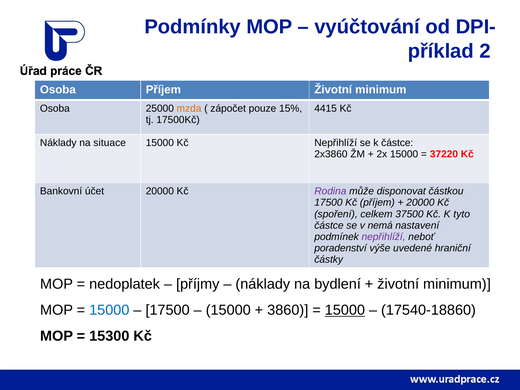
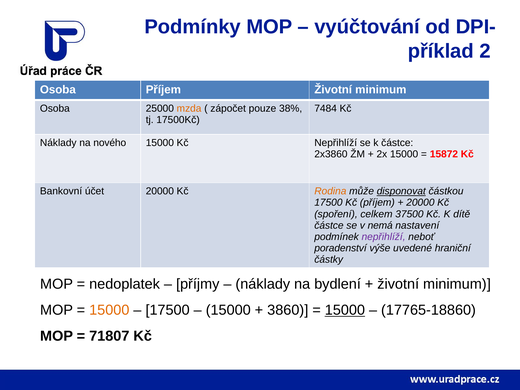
15%: 15% -> 38% (291, 109)
4415: 4415 -> 7484 (326, 109)
situace: situace -> nového (110, 143)
37220: 37220 -> 15872 (444, 154)
Rodina colour: purple -> orange (330, 191)
disponovat underline: none -> present (401, 191)
tyto: tyto -> dítě (462, 214)
15000 colour: blue -> orange (109, 310)
17540-18860: 17540-18860 -> 17765-18860 (428, 310)
15300: 15300 -> 71807 (109, 336)
